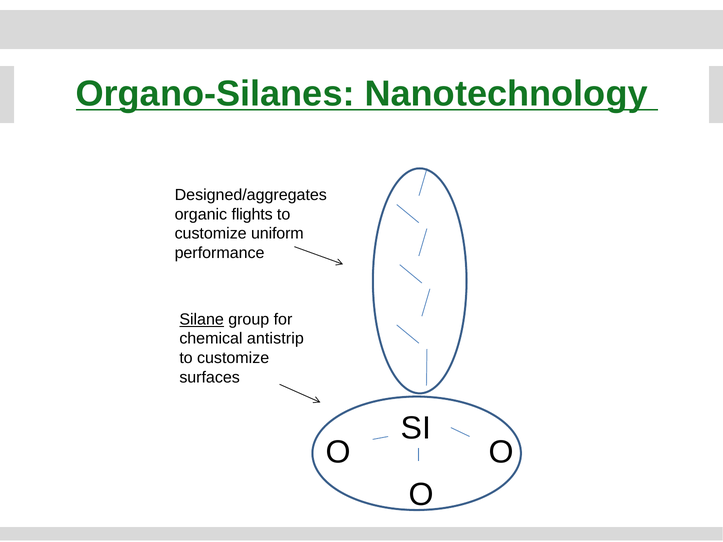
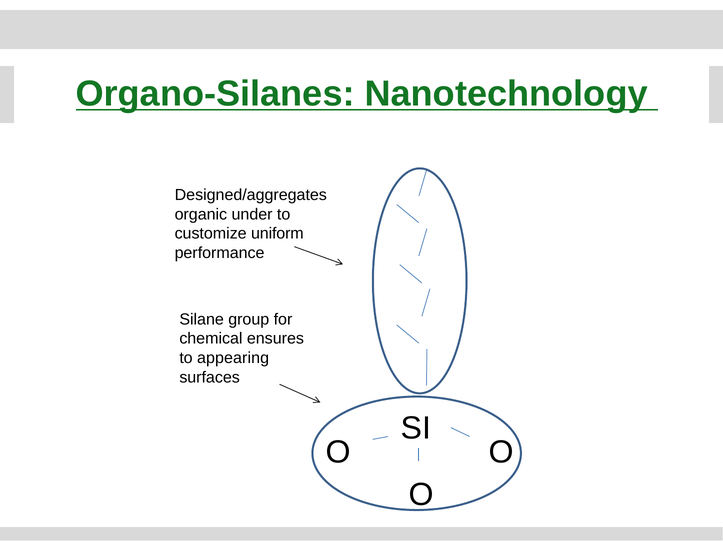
flights: flights -> under (252, 214)
Silane underline: present -> none (202, 320)
antistrip: antistrip -> ensures (275, 339)
customize: customize -> appearing (233, 358)
